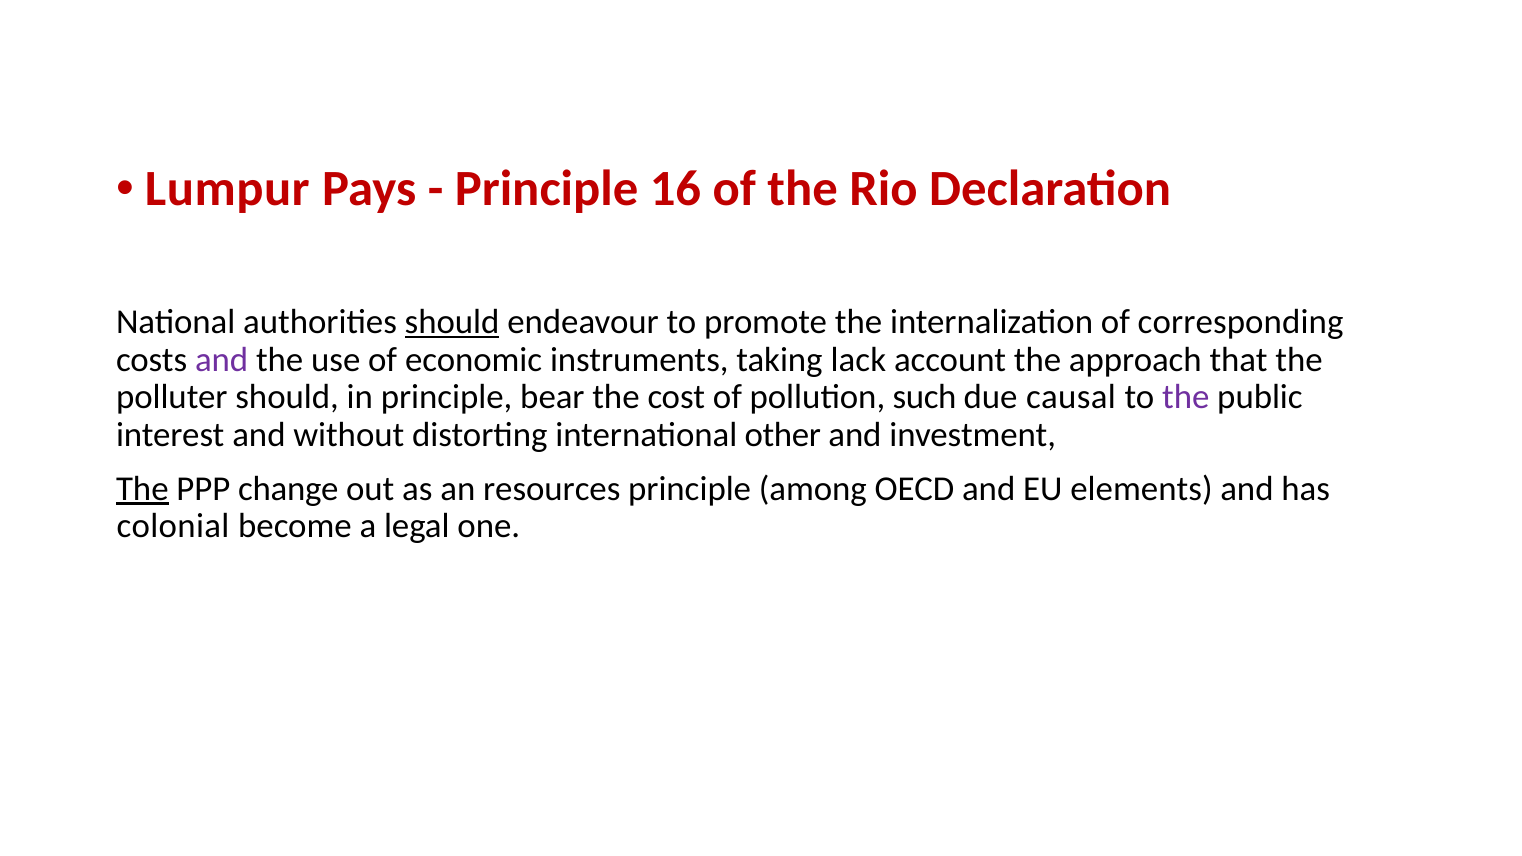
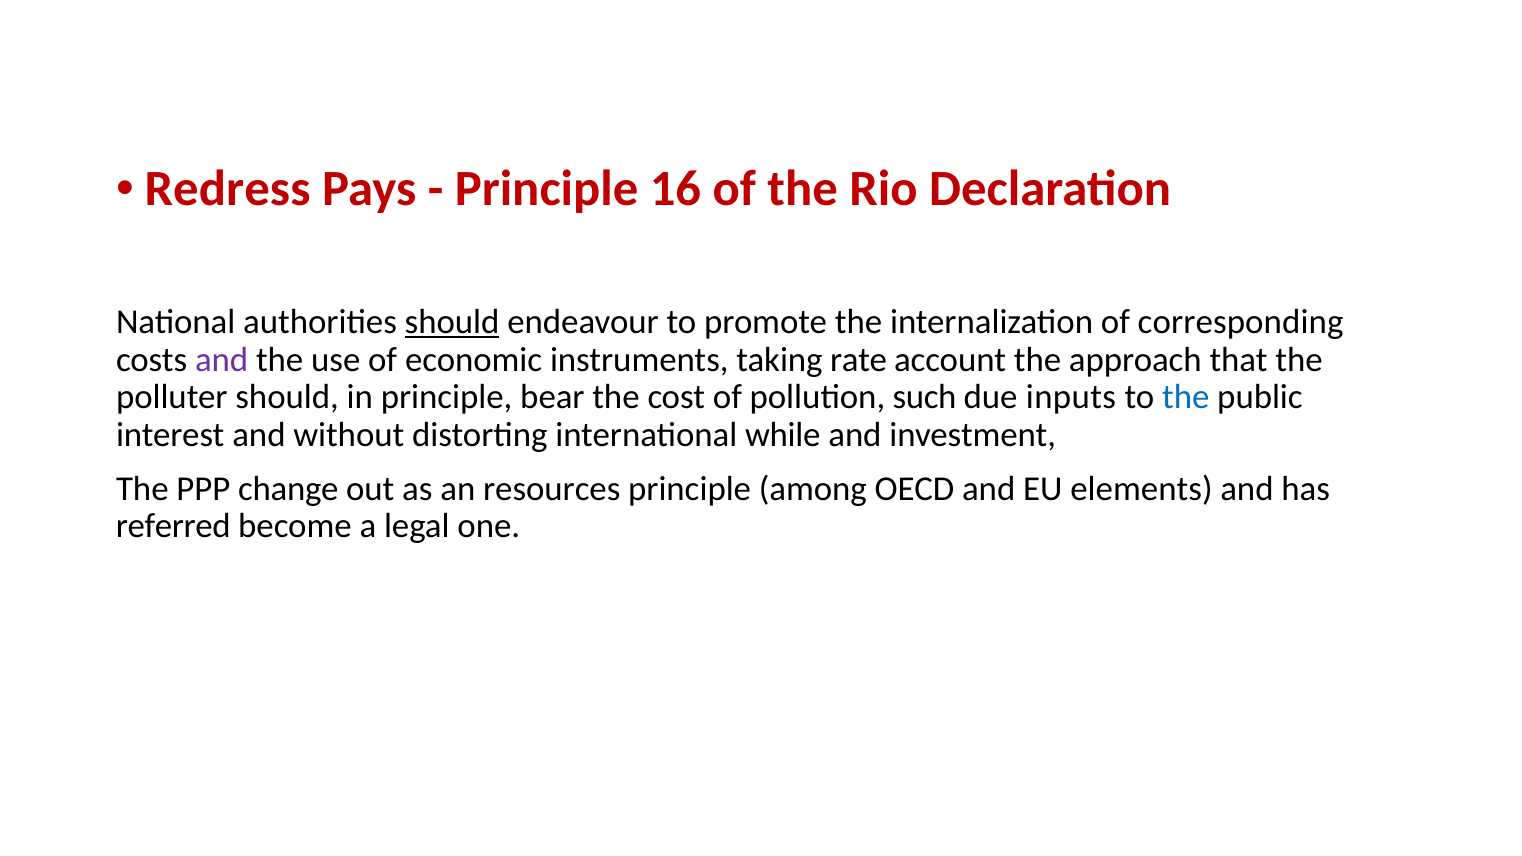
Lumpur: Lumpur -> Redress (228, 189)
lack: lack -> rate (859, 360)
causal: causal -> inputs (1071, 397)
the colour: purple -> blue (1186, 397)
other: other -> while (783, 435)
The underline: present -> none (142, 489)
colonial: colonial -> referred (173, 526)
